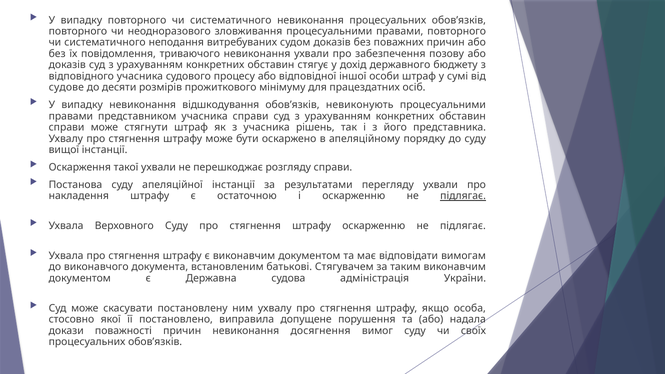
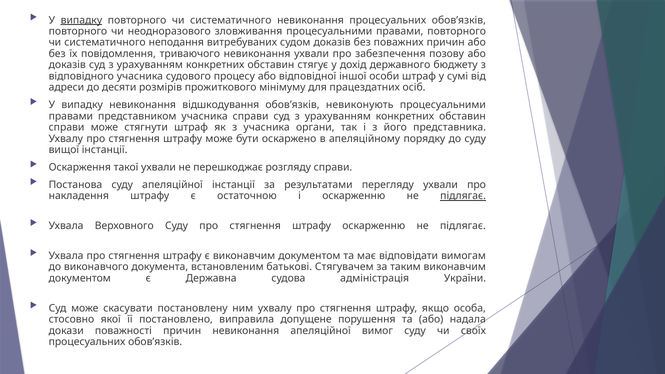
випадку underline: none -> present (81, 20)
судове: судове -> адреси (66, 87)
рішень: рішень -> органи (315, 127)
невиконання досягнення: досягнення -> апеляційної (321, 331)
